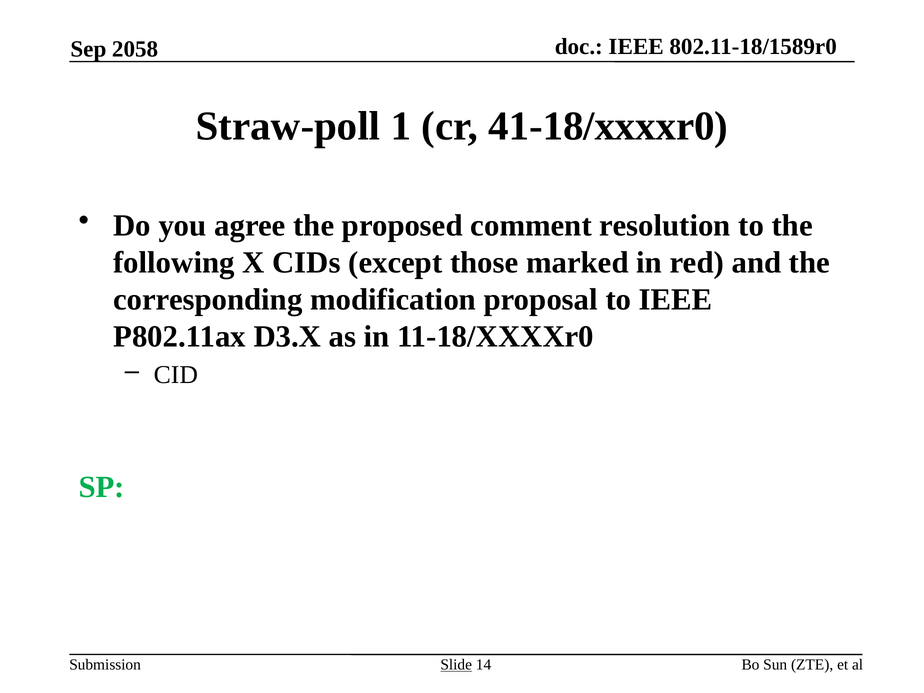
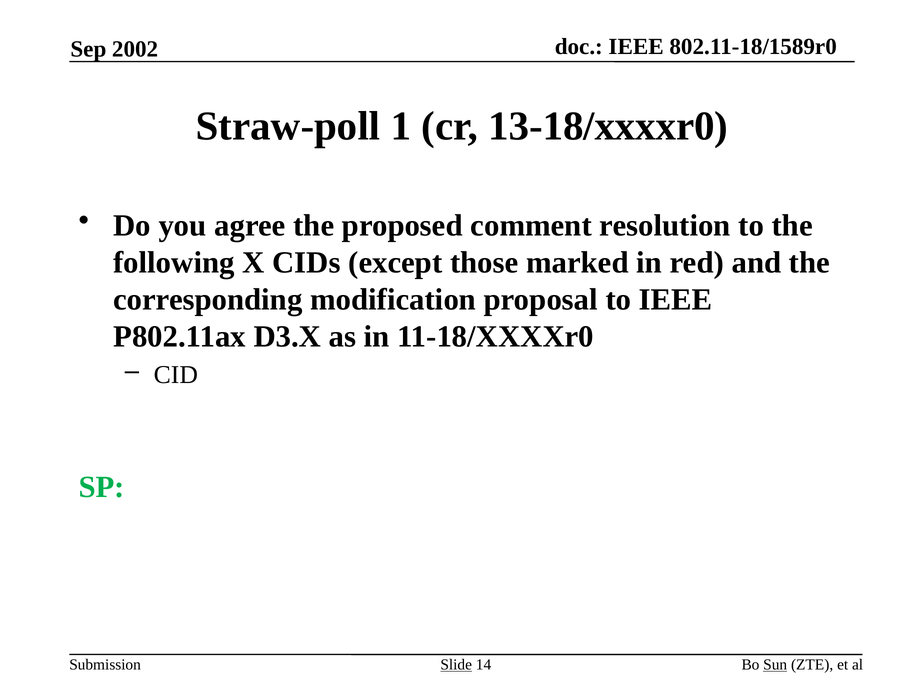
2058: 2058 -> 2002 (135, 49)
41-18/xxxxr0: 41-18/xxxxr0 -> 13-18/xxxxr0 (608, 126)
Sun underline: none -> present (775, 665)
